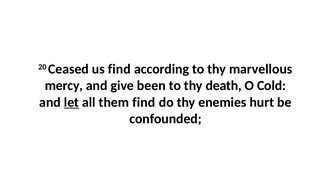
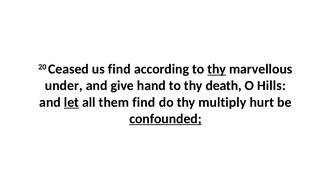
thy underline: none -> present (217, 69)
mercy: mercy -> under (64, 86)
been: been -> hand (151, 86)
Cold: Cold -> Hills (271, 86)
enemies: enemies -> multiply (222, 102)
confounded underline: none -> present (165, 119)
